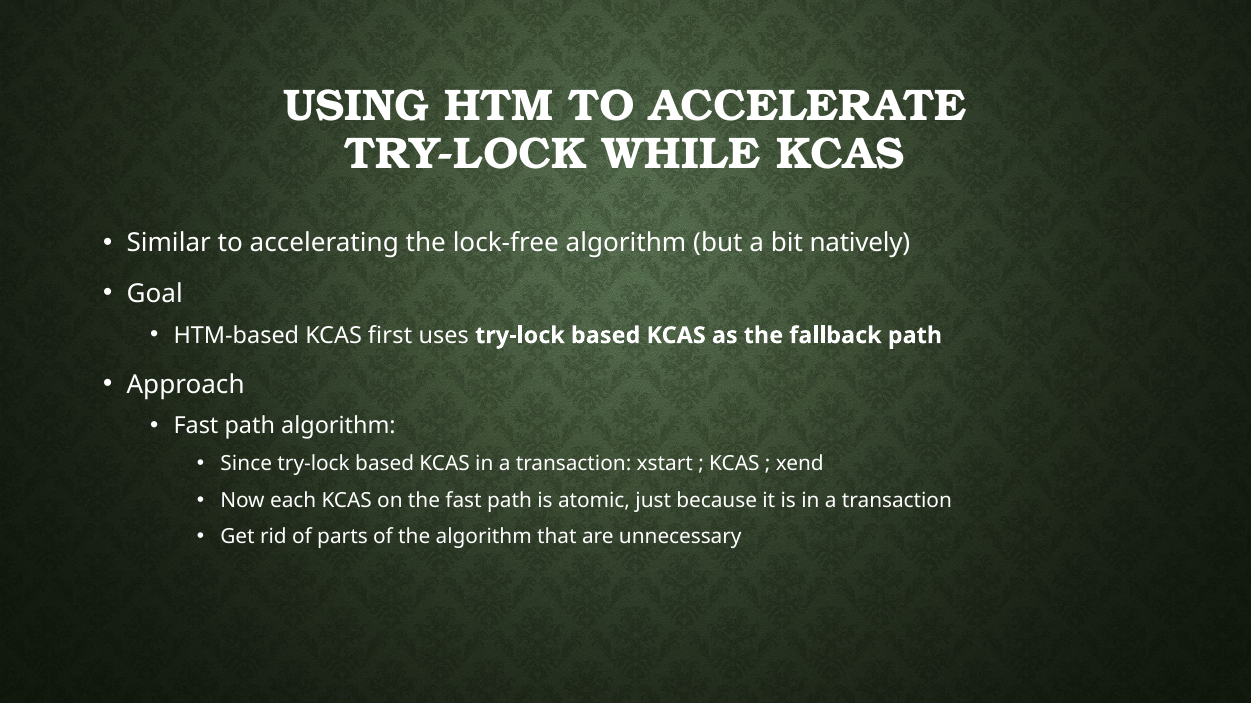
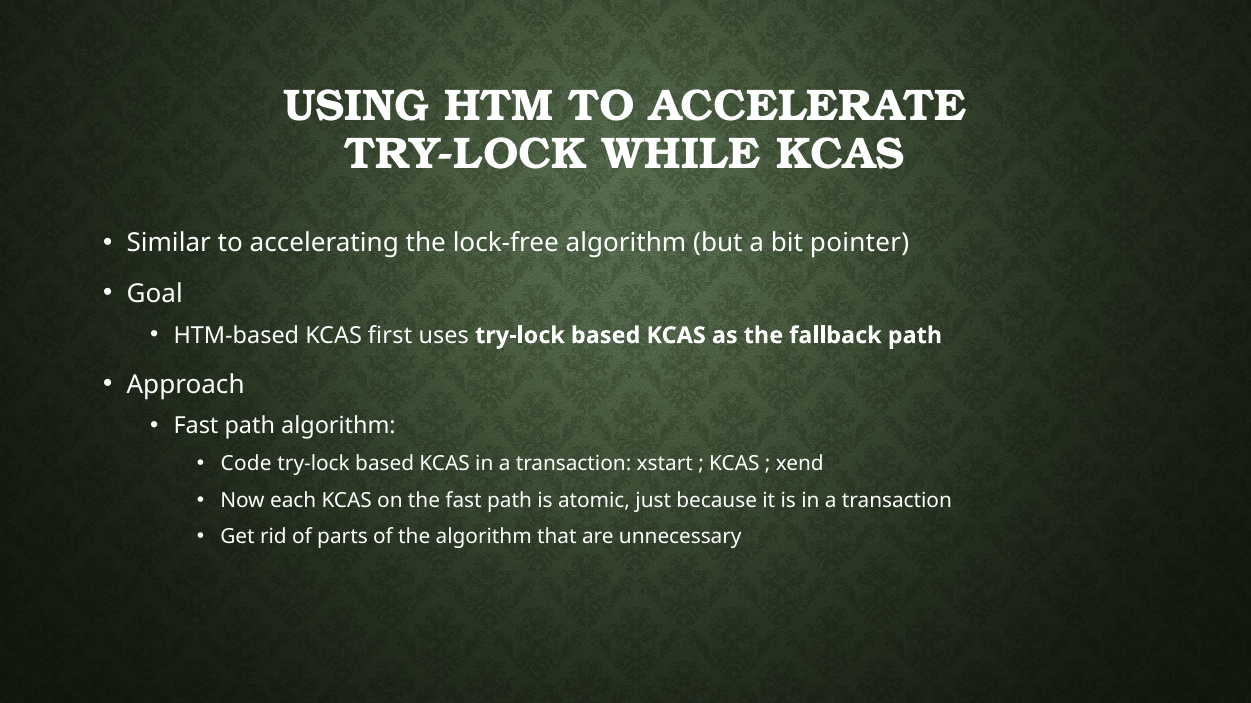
natively: natively -> pointer (860, 244)
Since: Since -> Code (246, 464)
